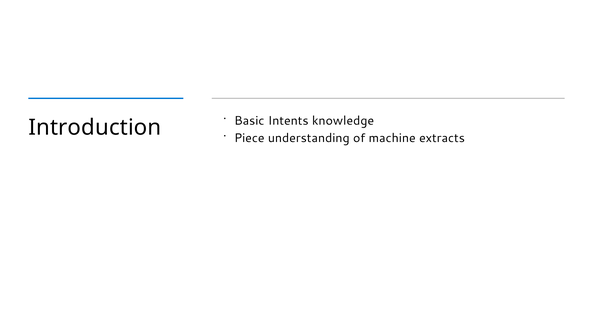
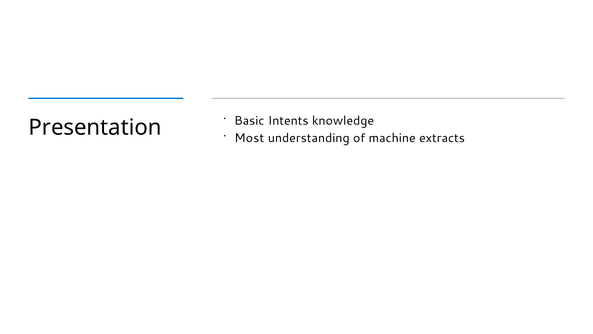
Introduction: Introduction -> Presentation (95, 127)
Piece: Piece -> Most (249, 138)
